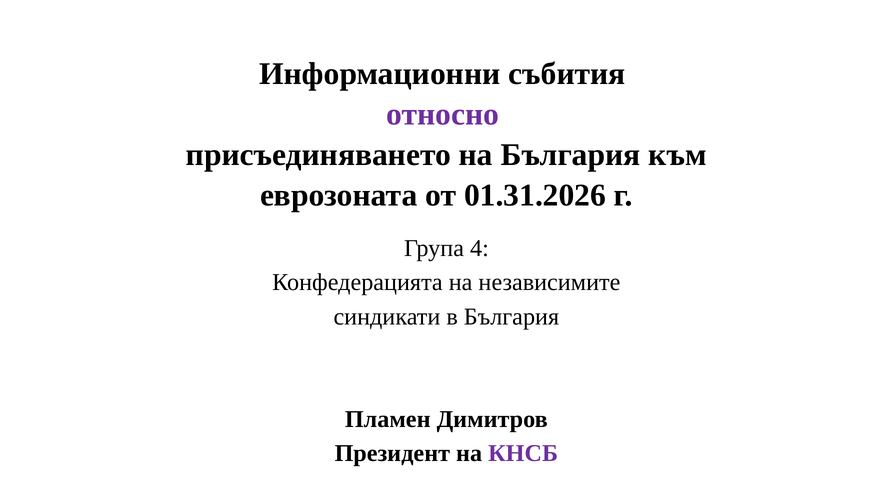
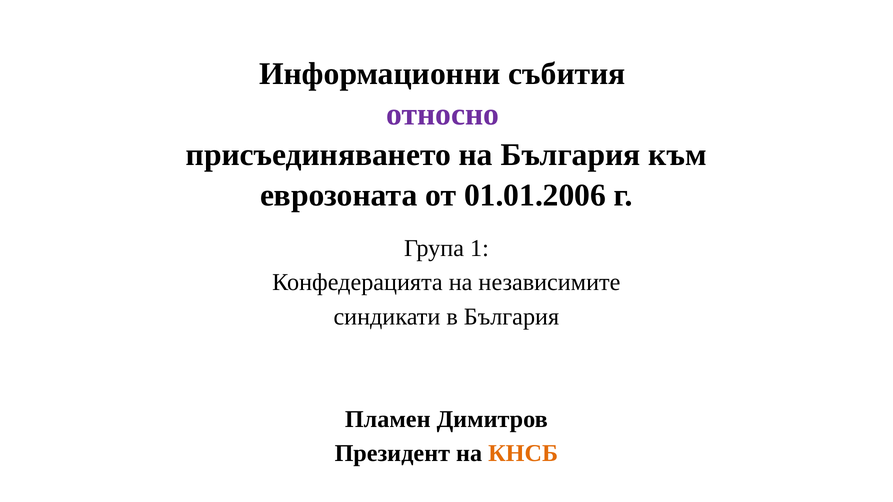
01.31.2026: 01.31.2026 -> 01.01.2006 (535, 195)
4: 4 -> 1 (479, 248)
КНСБ colour: purple -> orange (523, 454)
